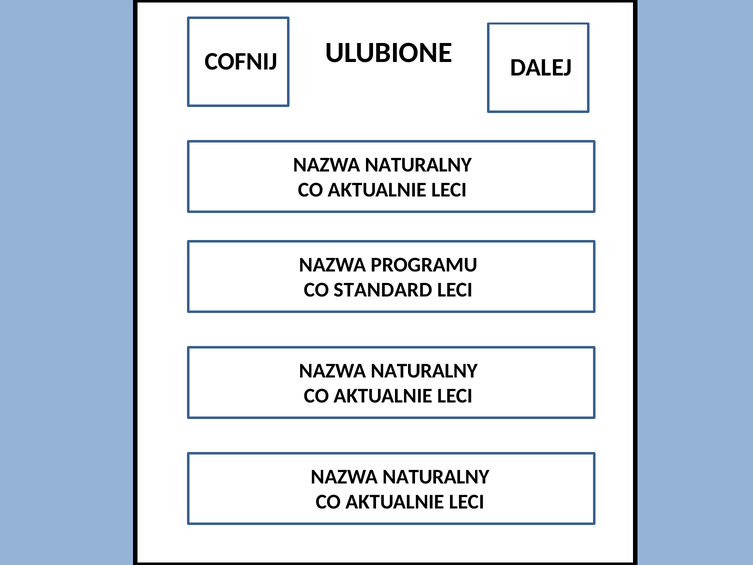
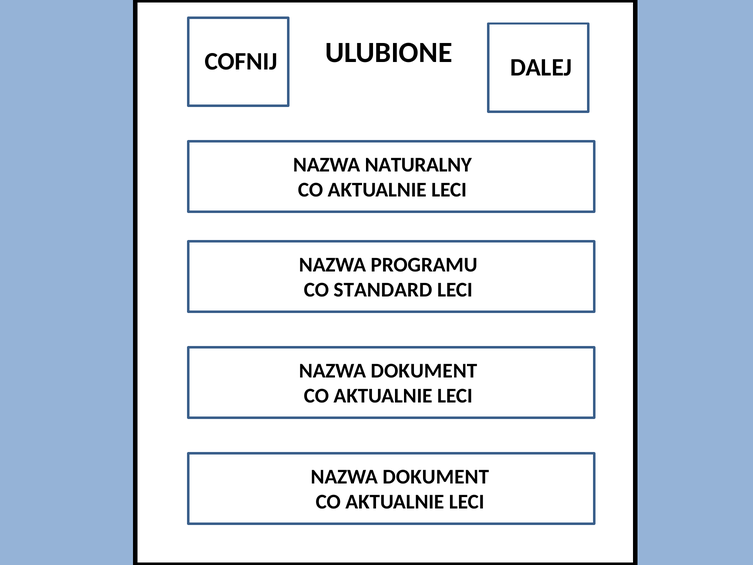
NATURALNY: NATURALNY -> DOKUMENT (424, 371)
NATURALNY: NATURALNY -> DOKUMENT (436, 477)
